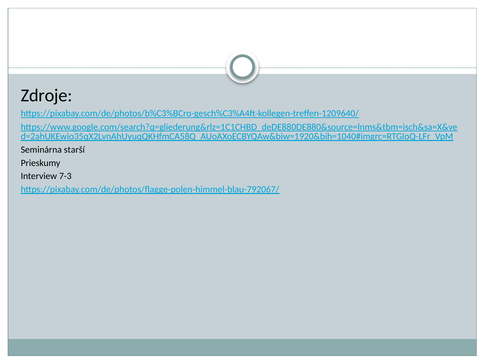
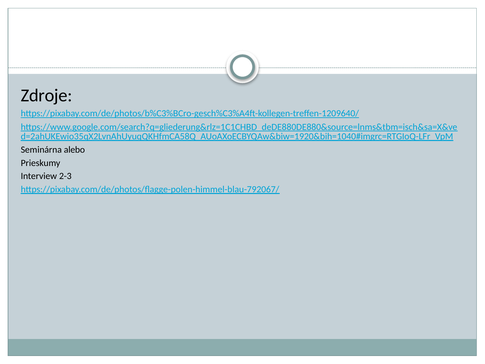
starší: starší -> alebo (74, 150)
7-3: 7-3 -> 2-3 (65, 176)
